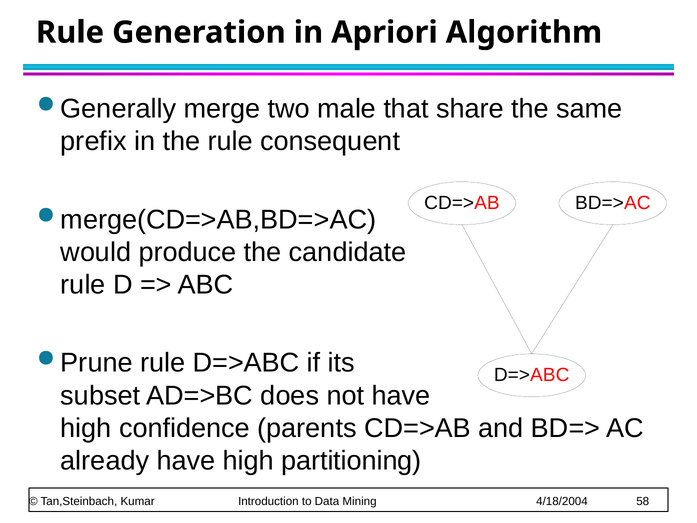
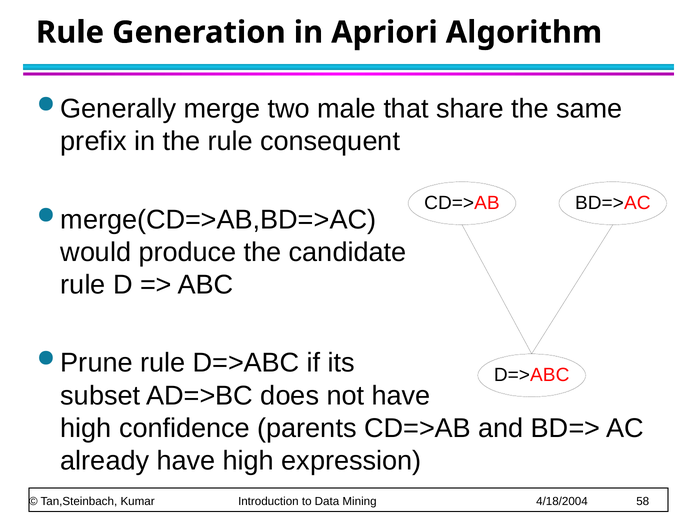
partitioning: partitioning -> expression (351, 460)
